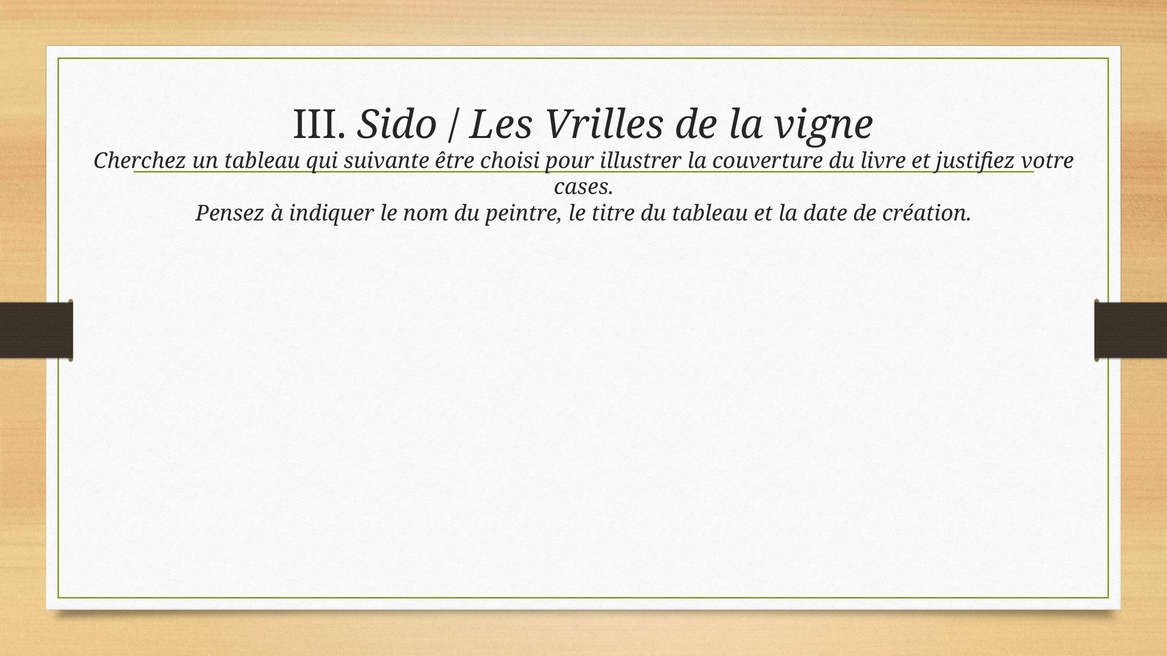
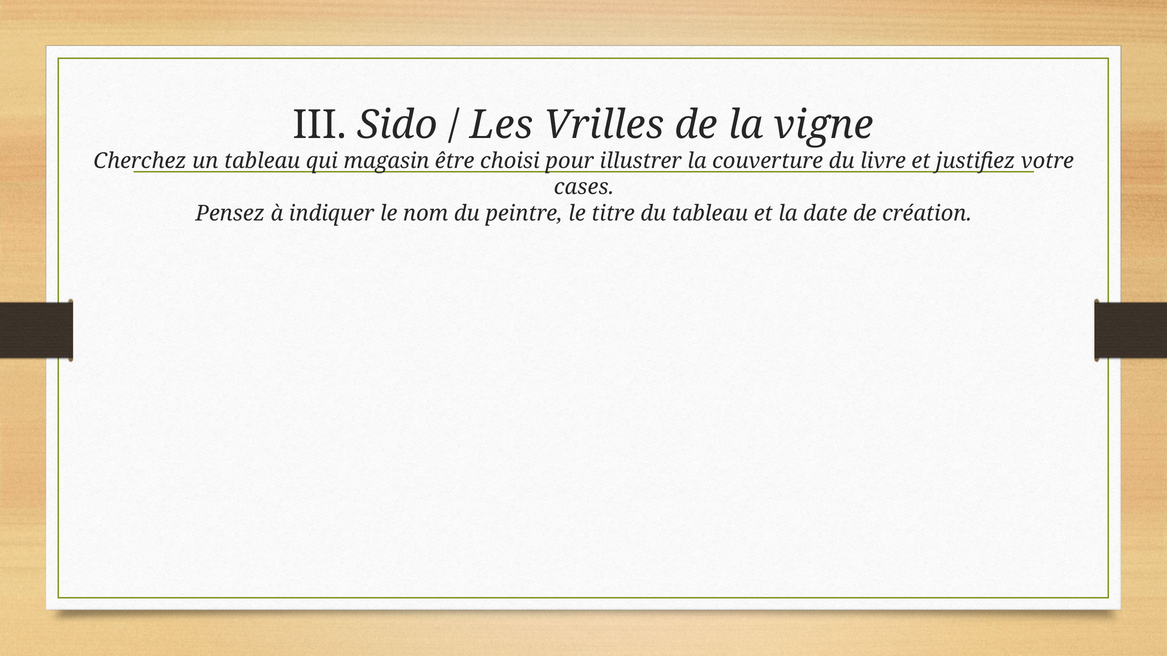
suivante: suivante -> magasin (387, 161)
